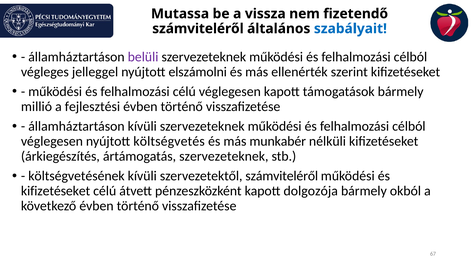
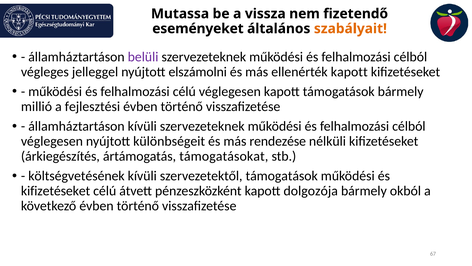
számviteléről: számviteléről -> eseményeket (198, 29)
szabályait colour: blue -> orange (350, 29)
ellenérték szerint: szerint -> kapott (349, 72)
költségvetés: költségvetés -> különbségeit (169, 141)
munkabér: munkabér -> rendezése (278, 141)
ártámogatás szervezeteknek: szervezeteknek -> támogatásokat (224, 156)
szervezetektől számviteléről: számviteléről -> támogatások (282, 176)
